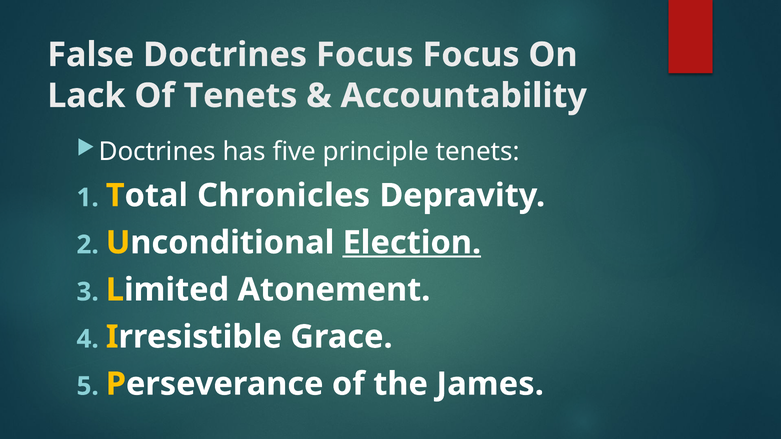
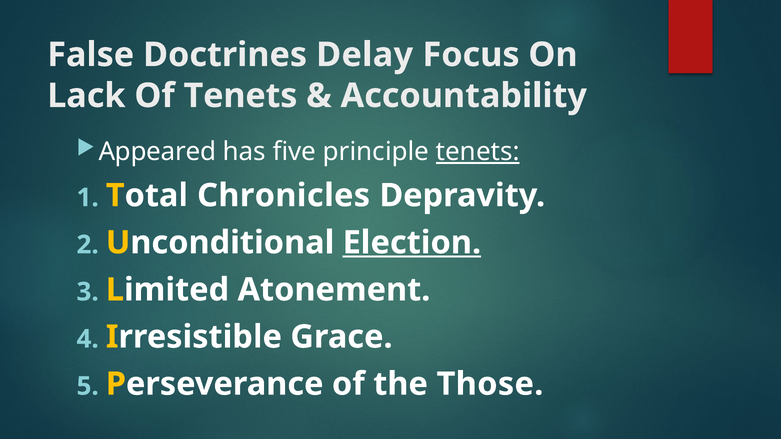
Doctrines Focus: Focus -> Delay (365, 55)
Doctrines: Doctrines -> Appeared (157, 152)
tenets underline: none -> present (478, 152)
James: James -> Those (490, 384)
